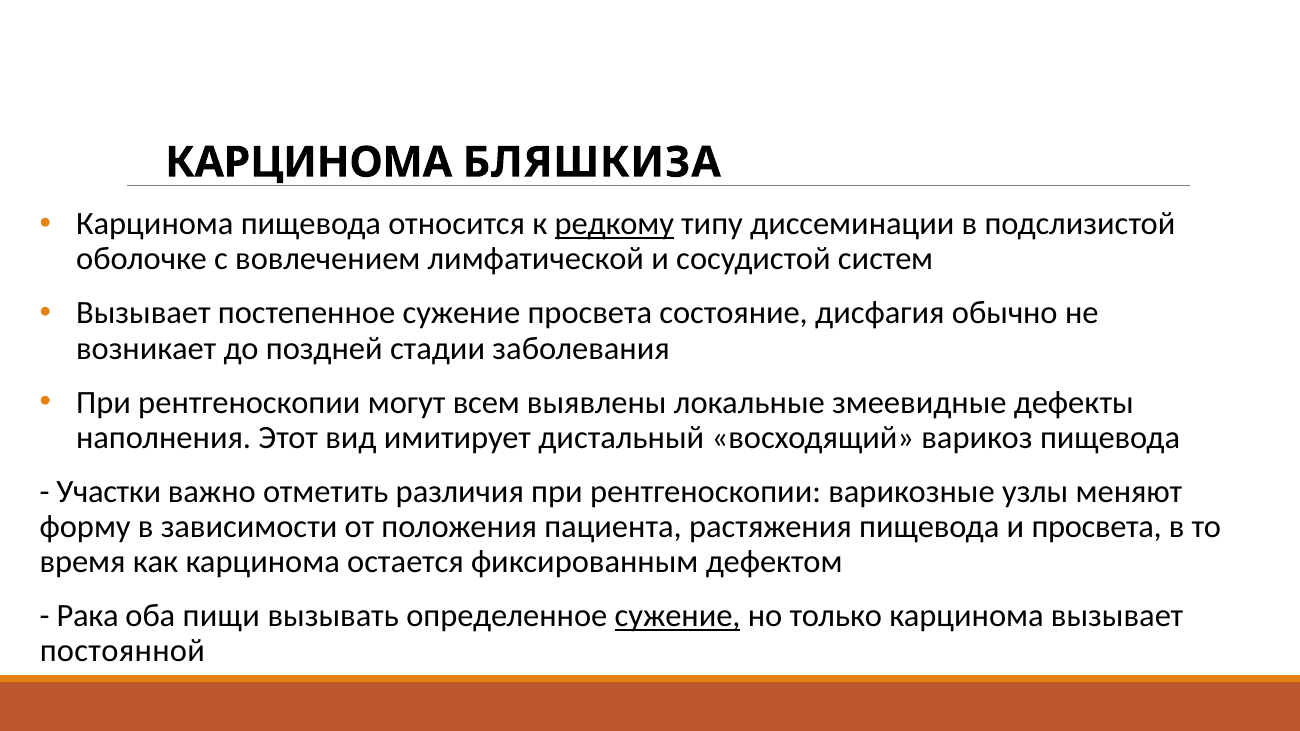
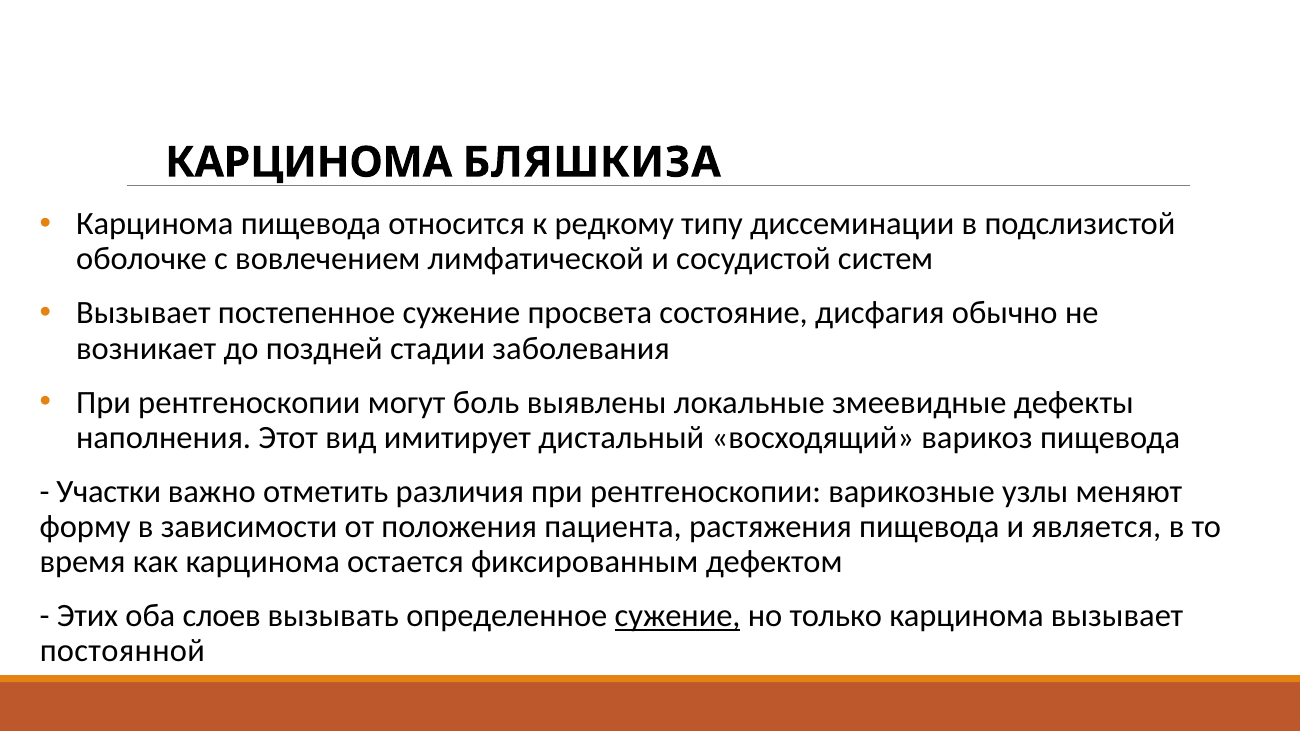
редкому underline: present -> none (614, 224)
всем: всем -> боль (486, 402)
и просвета: просвета -> является (1096, 527)
Рака: Рака -> Этих (88, 616)
пищи: пищи -> слоев (222, 616)
